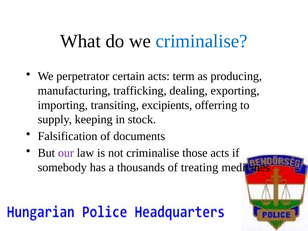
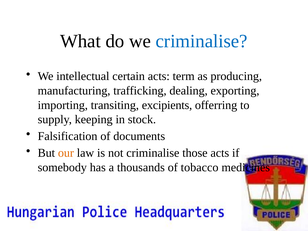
perpetrator: perpetrator -> intellectual (83, 76)
our colour: purple -> orange (66, 153)
treating: treating -> tobacco (200, 167)
